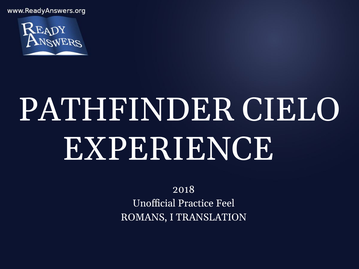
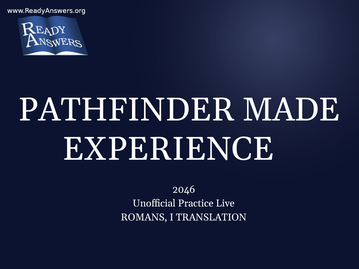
CIELO: CIELO -> MADE (291, 110)
2018: 2018 -> 2046 (184, 190)
Feel: Feel -> Live (225, 204)
